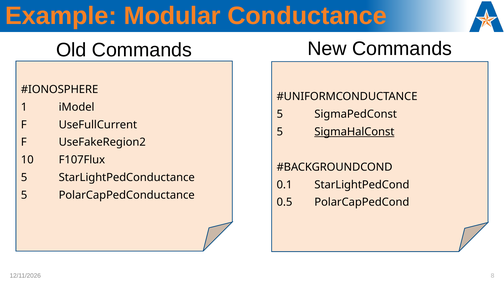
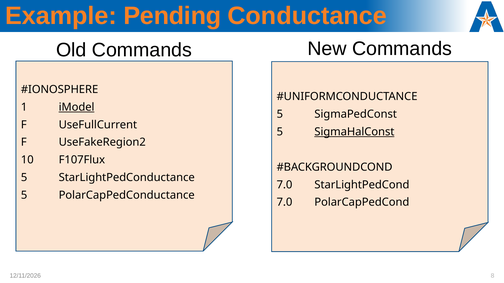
Modular: Modular -> Pending (172, 16)
iModel underline: none -> present (77, 107)
0.1: 0.1 -> 7.0 (284, 185)
0.5: 0.5 -> 7.0 (284, 203)
